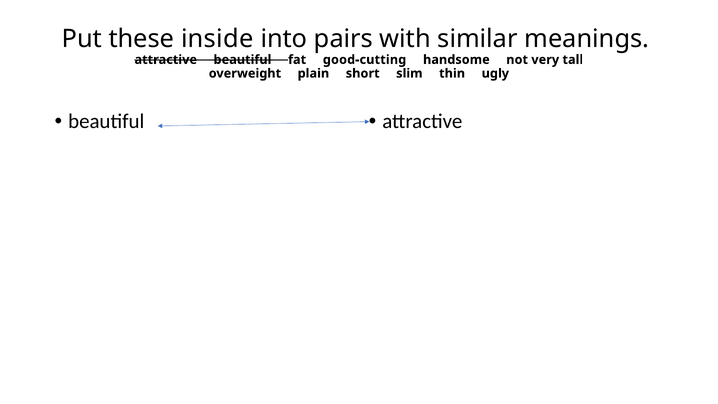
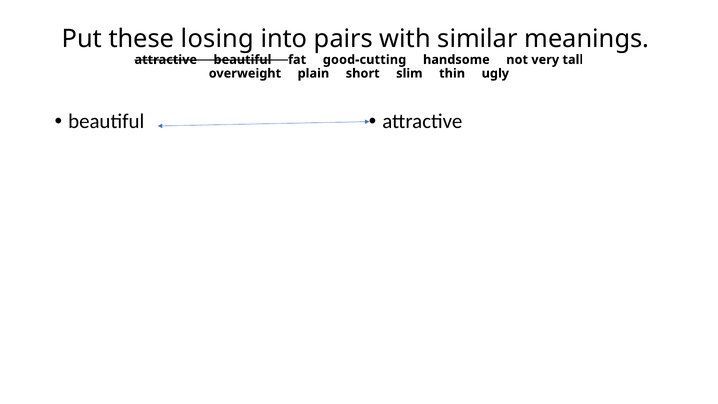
inside: inside -> losing (217, 39)
